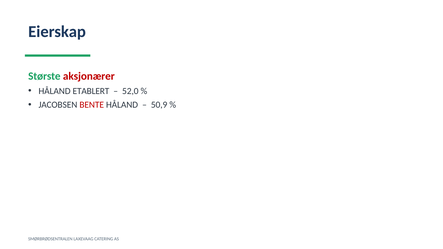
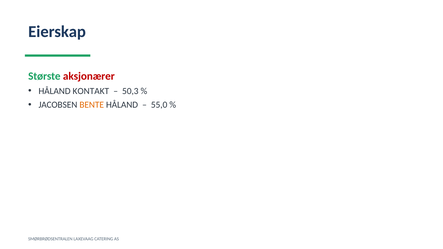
ETABLERT: ETABLERT -> KONTAKT (91, 91)
52,0: 52,0 -> 50,3 (130, 91)
BENTE colour: red -> orange (92, 105)
50,9: 50,9 -> 55,0 (159, 105)
